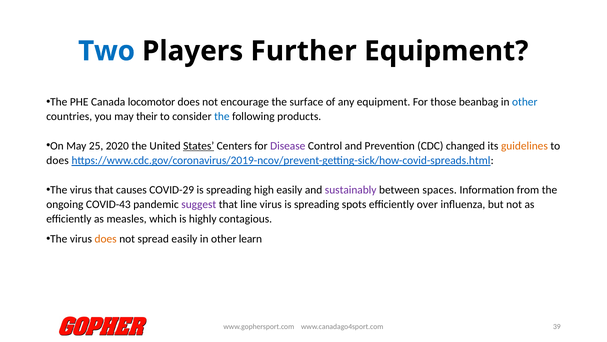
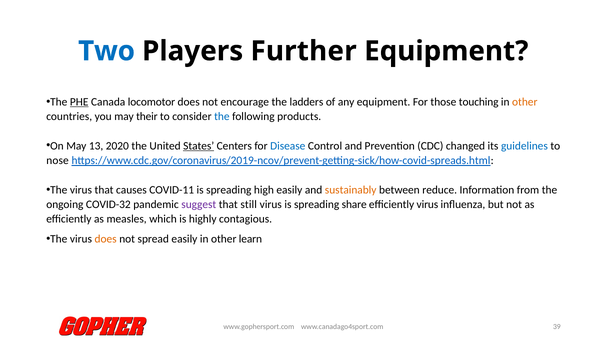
PHE underline: none -> present (79, 102)
surface: surface -> ladders (306, 102)
beanbag: beanbag -> touching (479, 102)
other colour: blue -> orange (525, 102)
25: 25 -> 13 (96, 146)
Disease colour: purple -> blue (288, 146)
guidelines colour: orange -> blue (524, 146)
does: does -> nose (58, 160)
COVID-29: COVID-29 -> COVID-11 (172, 190)
sustainably colour: purple -> orange (351, 190)
spaces: spaces -> reduce (440, 190)
COVID-43: COVID-43 -> COVID-32 (108, 204)
line: line -> still (249, 204)
spots: spots -> share (354, 204)
efficiently over: over -> virus (427, 204)
